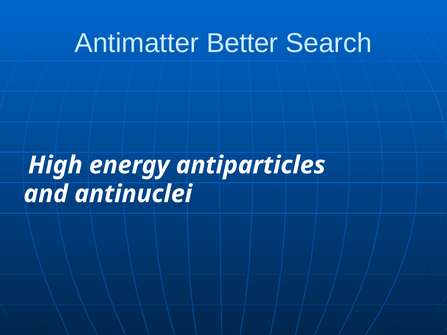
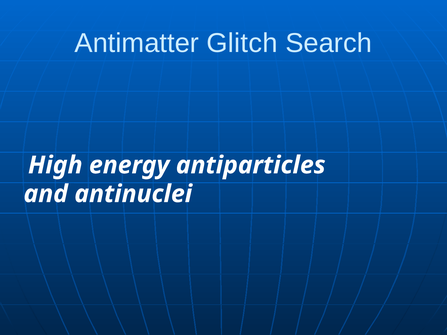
Better: Better -> Glitch (242, 43)
